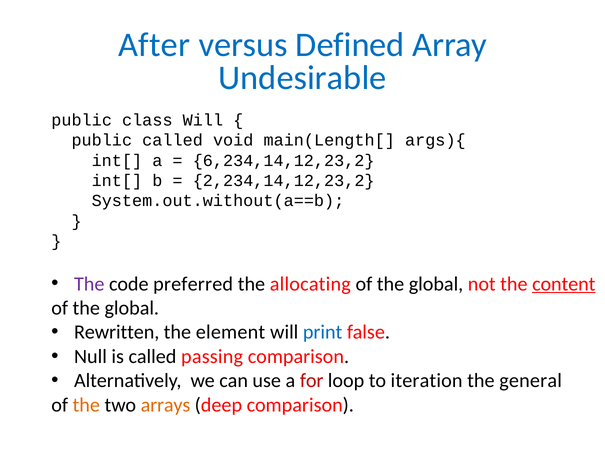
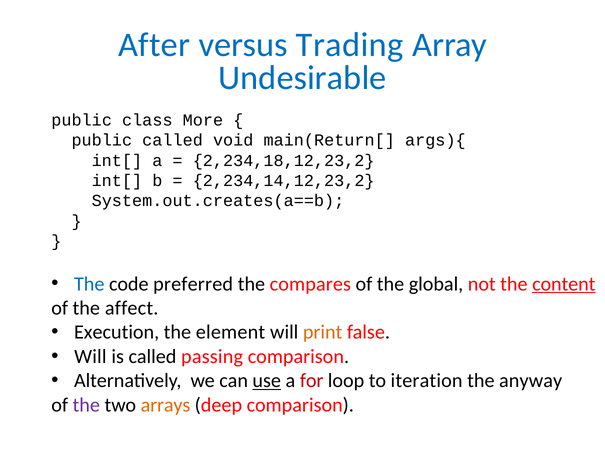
Defined: Defined -> Trading (350, 45)
class Will: Will -> More (203, 120)
main(Length[: main(Length[ -> main(Return[ (329, 140)
6,234,14,12,23,2: 6,234,14,12,23,2 -> 2,234,18,12,23,2 (284, 160)
System.out.without(a==b: System.out.without(a==b -> System.out.creates(a==b (218, 201)
The colour: purple -> blue (89, 284)
allocating: allocating -> compares (310, 284)
global: global -> affect (132, 308)
Rewritten: Rewritten -> Execution (117, 332)
print colour: blue -> orange (323, 332)
Null: Null -> Will (90, 356)
use underline: none -> present (267, 381)
general: general -> anyway (531, 381)
the colour: orange -> purple (86, 405)
